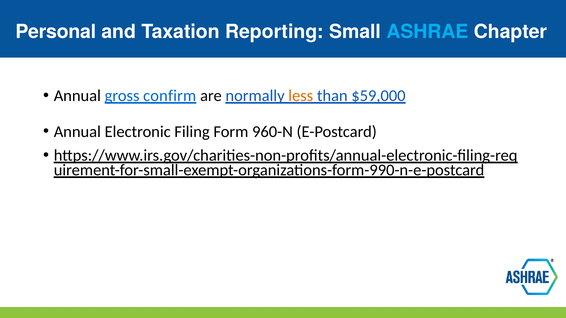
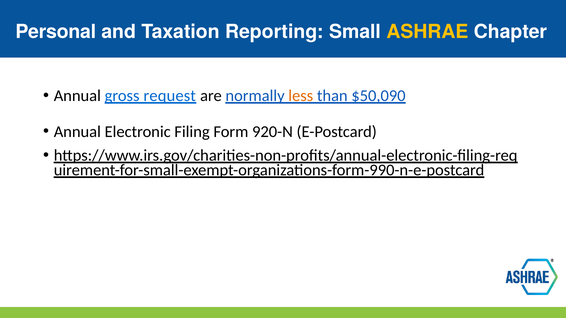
ASHRAE colour: light blue -> yellow (428, 32)
confirm: confirm -> request (170, 96)
$59,000: $59,000 -> $50,090 (378, 96)
960-N: 960-N -> 920-N (272, 132)
